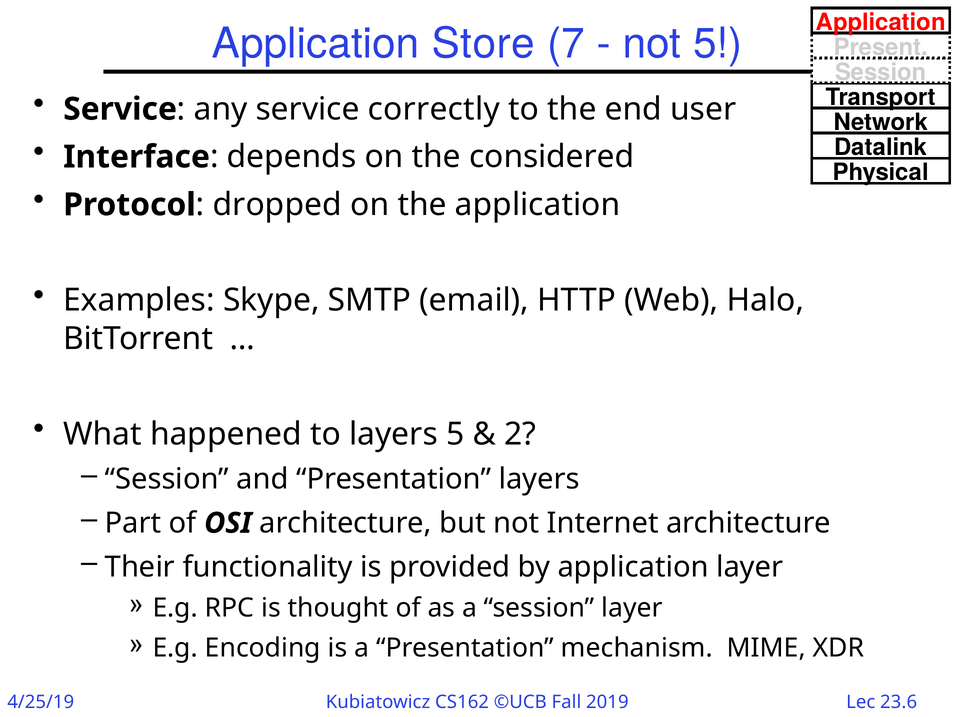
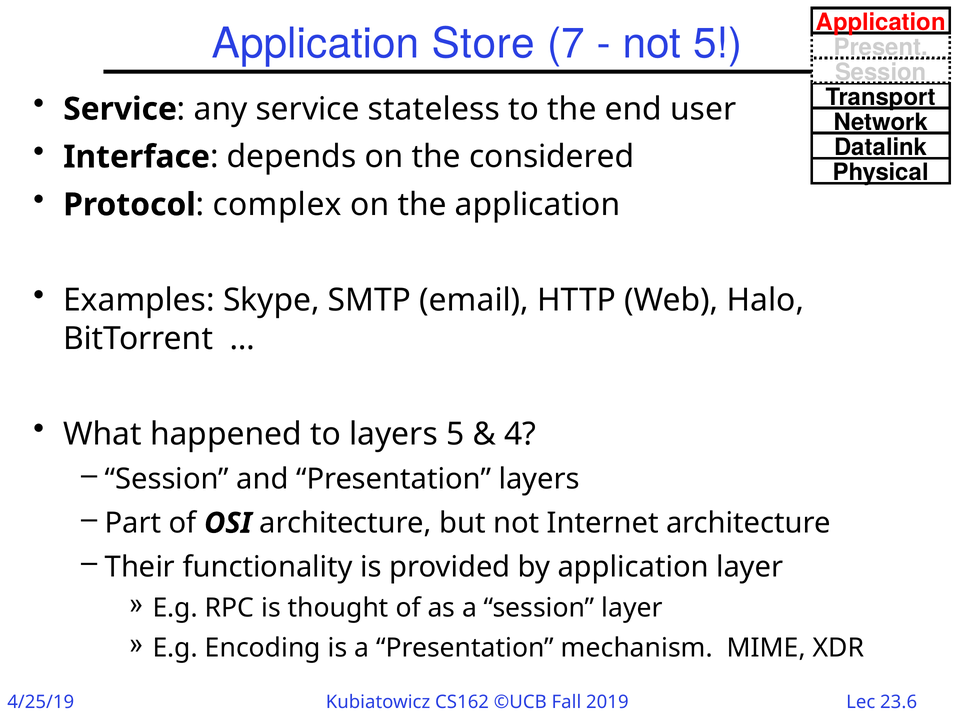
correctly: correctly -> stateless (434, 109)
dropped: dropped -> complex (277, 205)
2: 2 -> 4 (520, 434)
